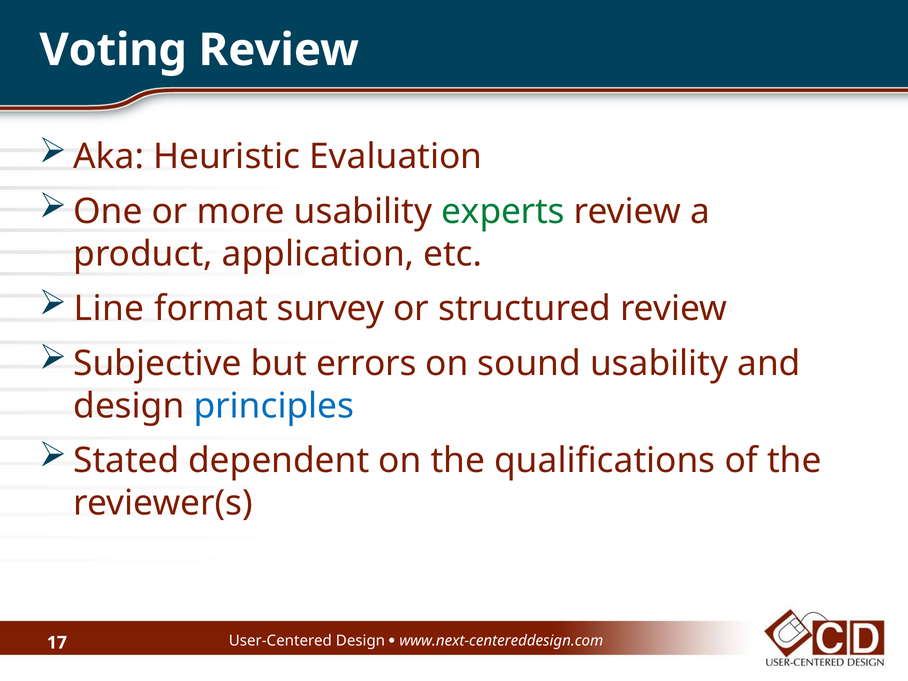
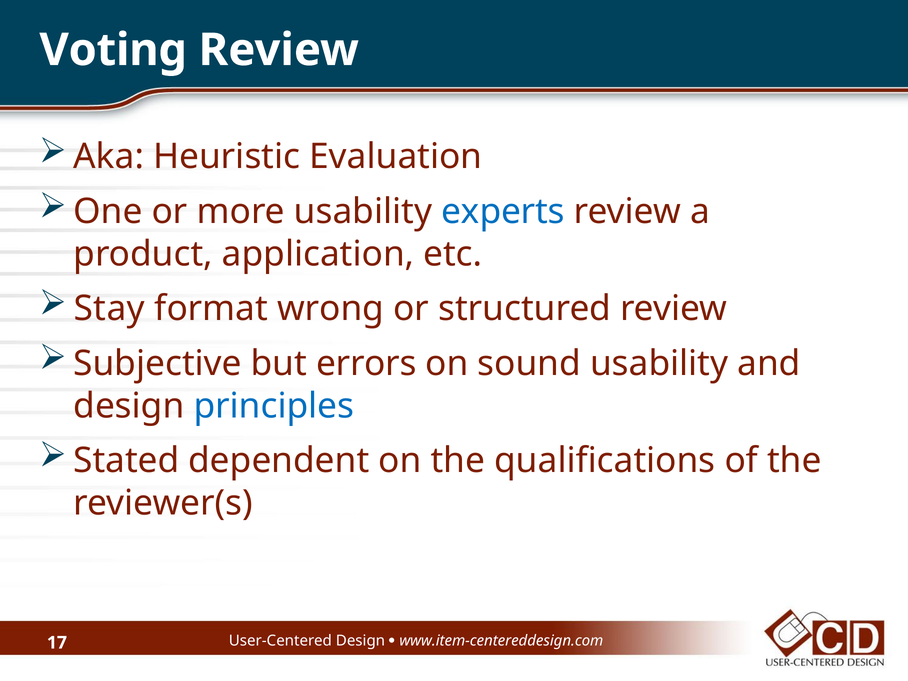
experts colour: green -> blue (503, 212)
Line: Line -> Stay (109, 309)
survey: survey -> wrong (331, 309)
www.next-centereddesign.com: www.next-centereddesign.com -> www.item-centereddesign.com (501, 641)
